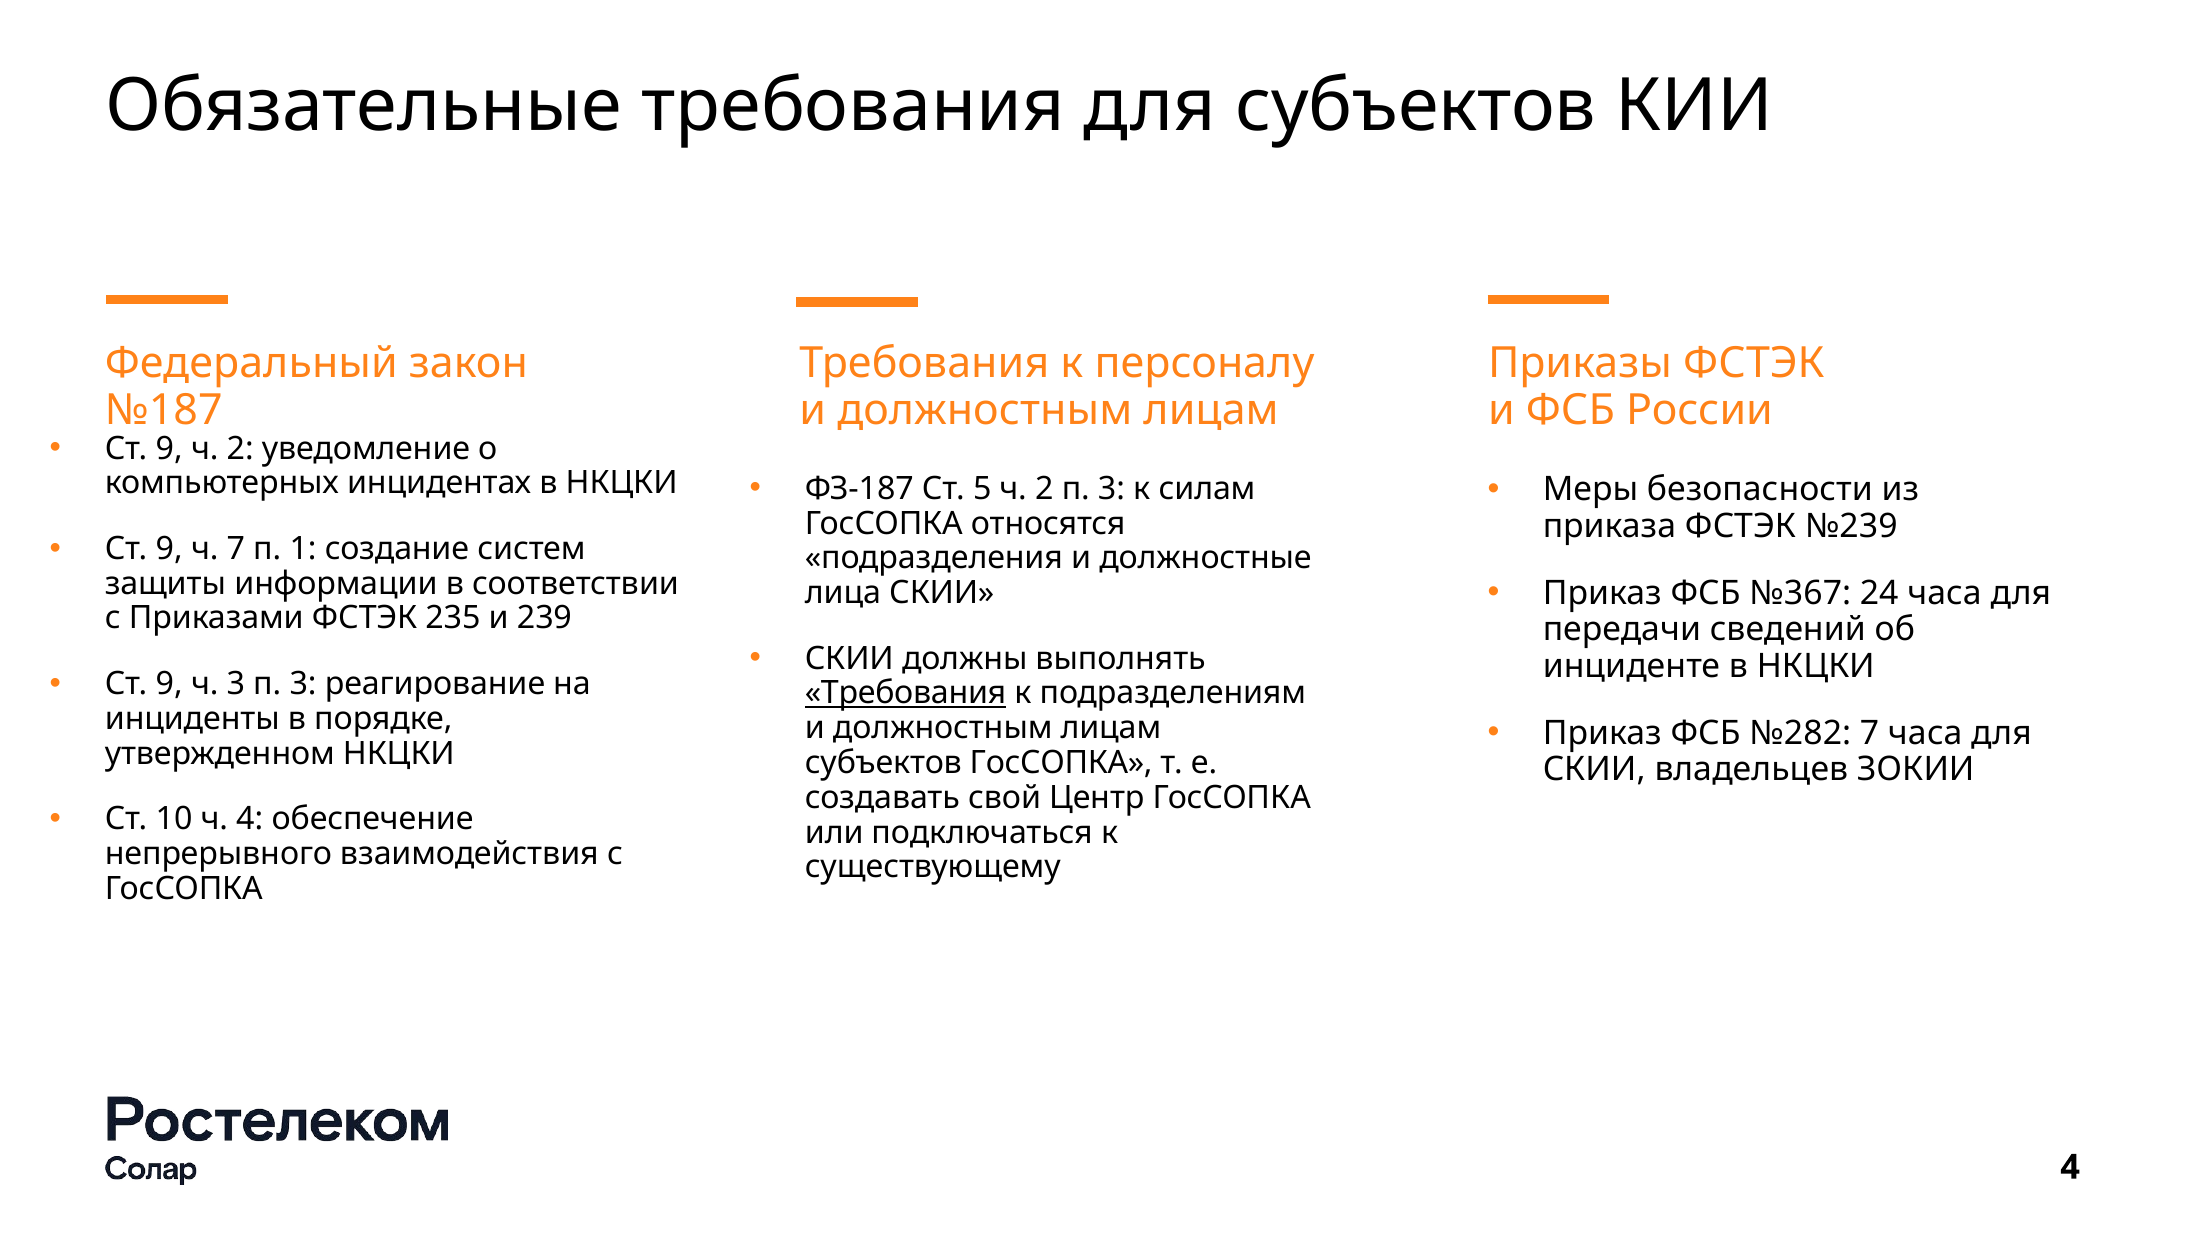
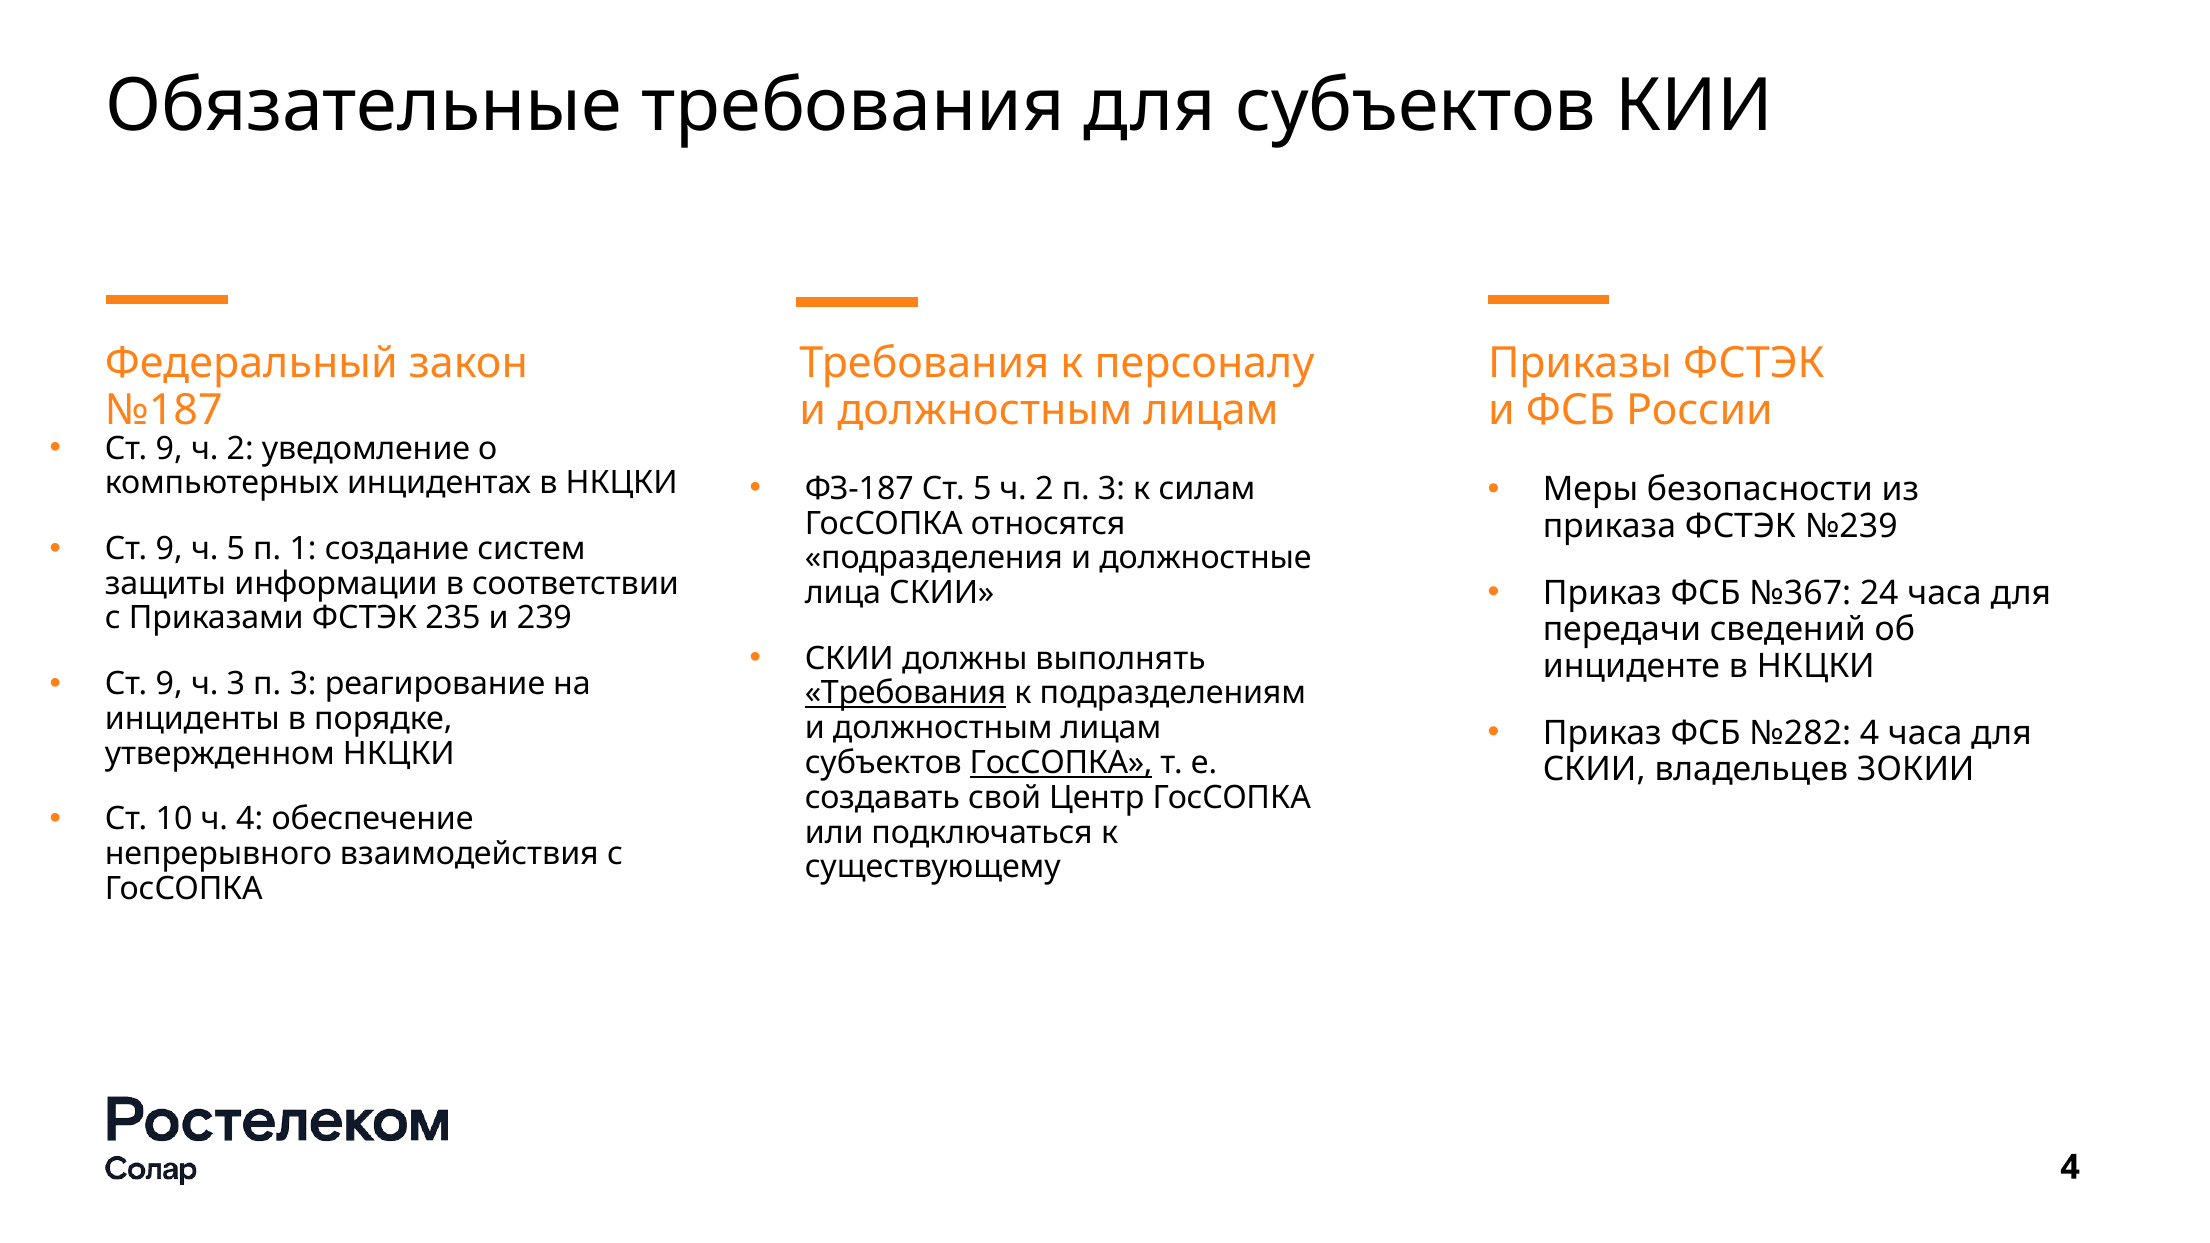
ч 7: 7 -> 5 (236, 549)
№282 7: 7 -> 4 (1870, 733)
ГосСОПКА underline: none -> present (1061, 763)
